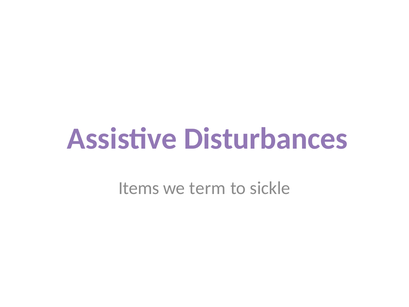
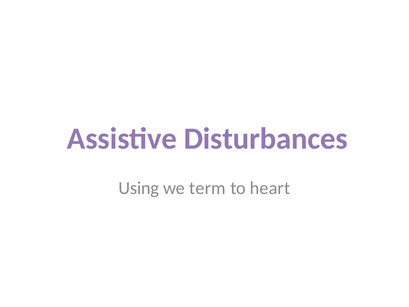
Items: Items -> Using (139, 188)
sickle: sickle -> heart (270, 188)
